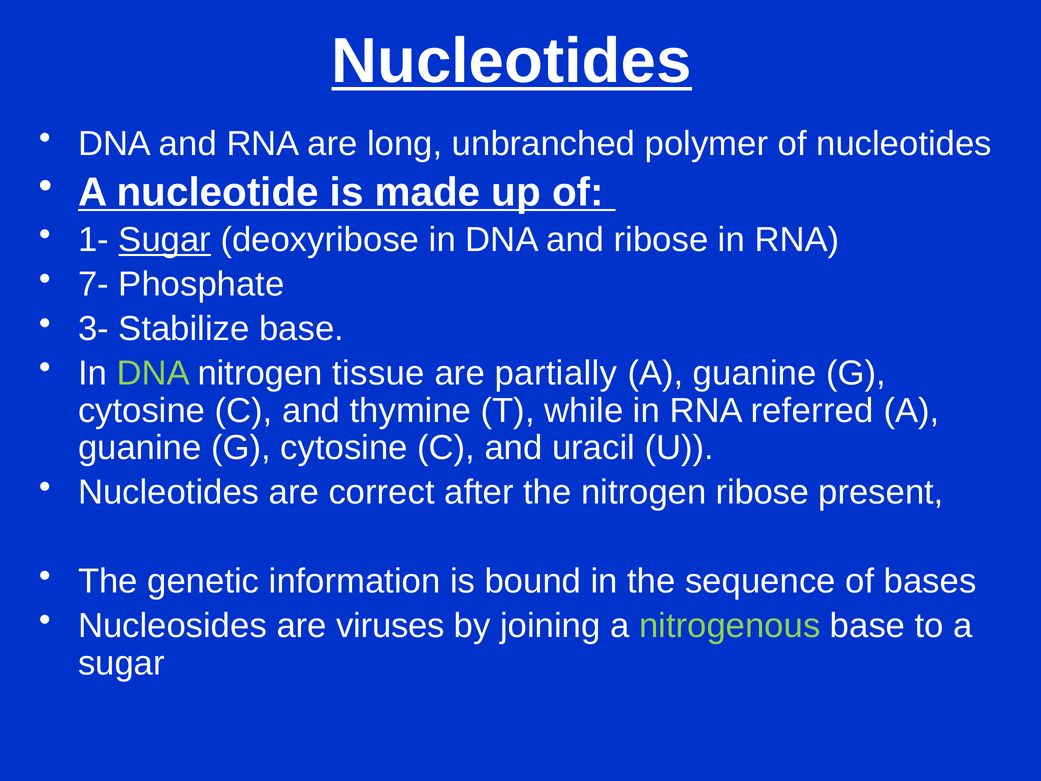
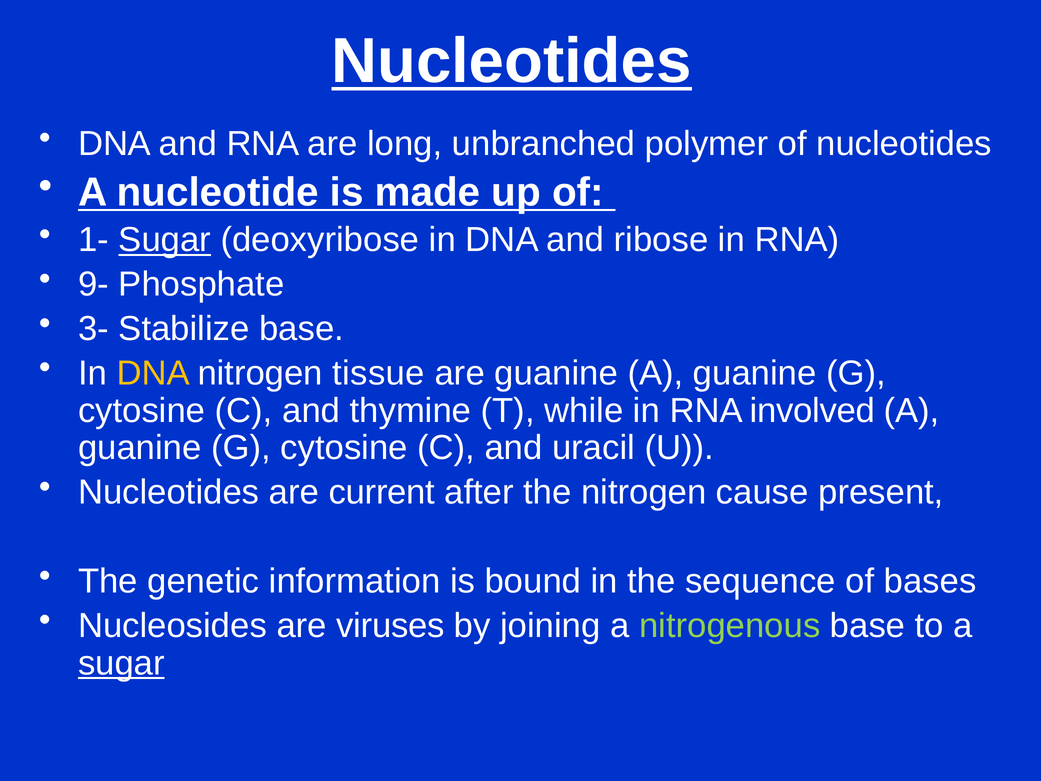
7-: 7- -> 9- (93, 284)
DNA colour: light green -> yellow (153, 373)
are partially: partially -> guanine (556, 373)
referred: referred -> involved (812, 410)
correct: correct -> current (382, 492)
nitrogen ribose: ribose -> cause (762, 492)
sugar underline: none -> present (121, 663)
